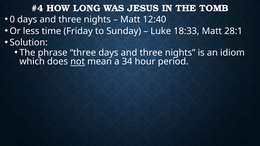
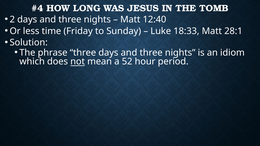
0: 0 -> 2 (12, 20)
34: 34 -> 52 (127, 62)
